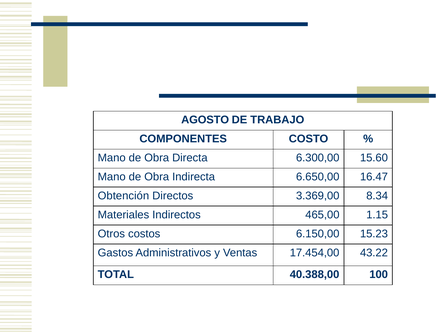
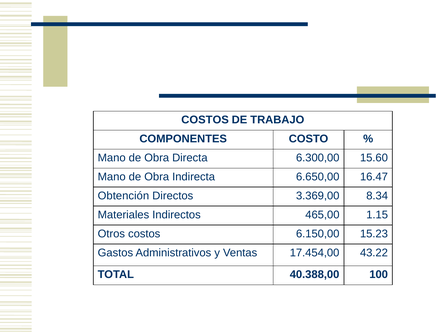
AGOSTO: AGOSTO -> COSTOS (205, 120)
